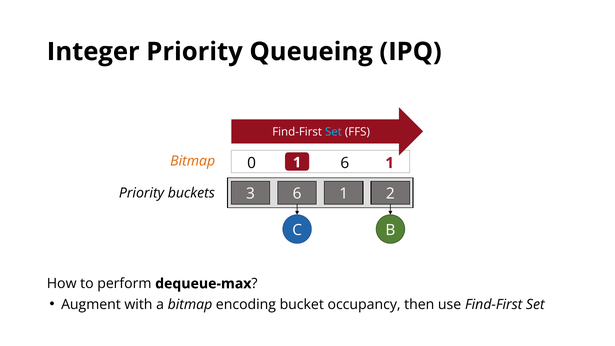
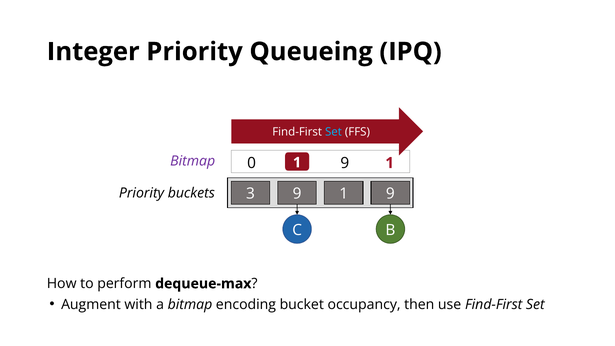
Bitmap colour: orange -> purple (193, 161)
6: 6 -> 9 (345, 163)
3 6: 6 -> 9 (297, 194)
2: 2 -> 9 (390, 194)
